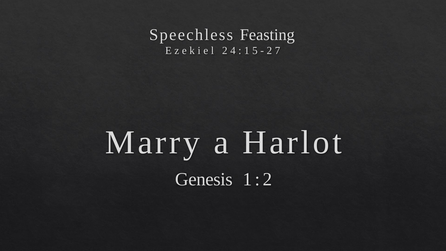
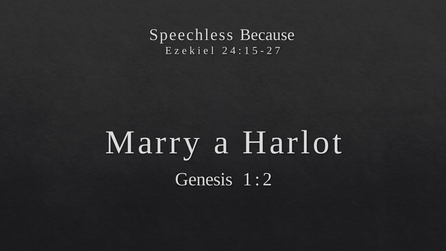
Feasting: Feasting -> Because (267, 35)
